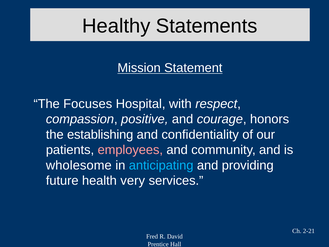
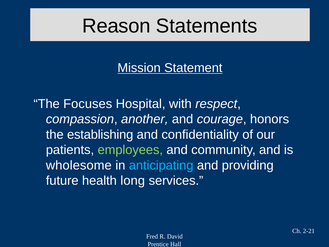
Healthy: Healthy -> Reason (116, 26)
positive: positive -> another (145, 119)
employees colour: pink -> light green (130, 150)
very: very -> long (133, 181)
